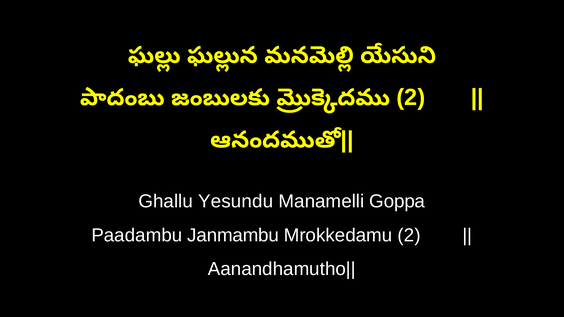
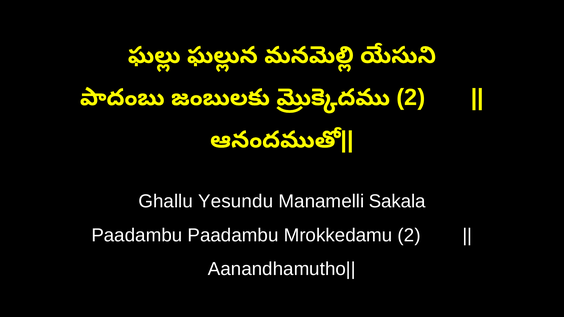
Goppa: Goppa -> Sakala (397, 202)
Paadambu Janmambu: Janmambu -> Paadambu (233, 235)
